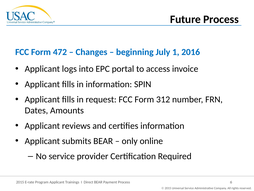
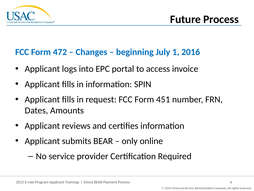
312: 312 -> 451 (163, 99)
